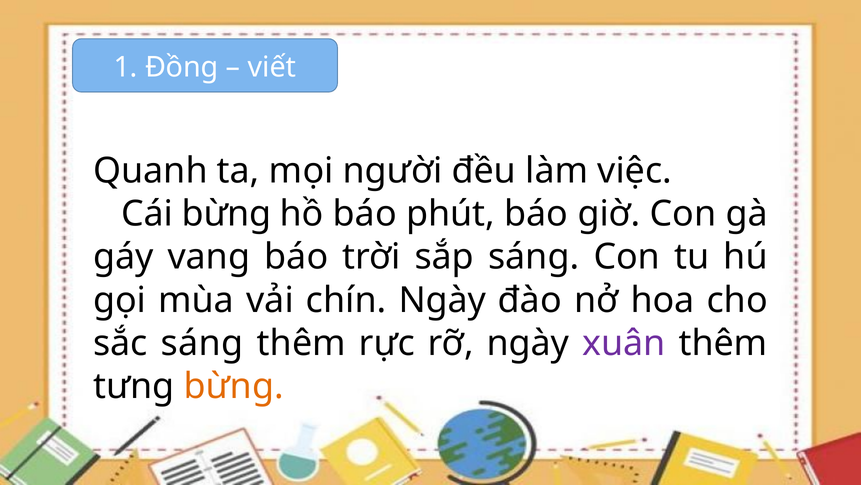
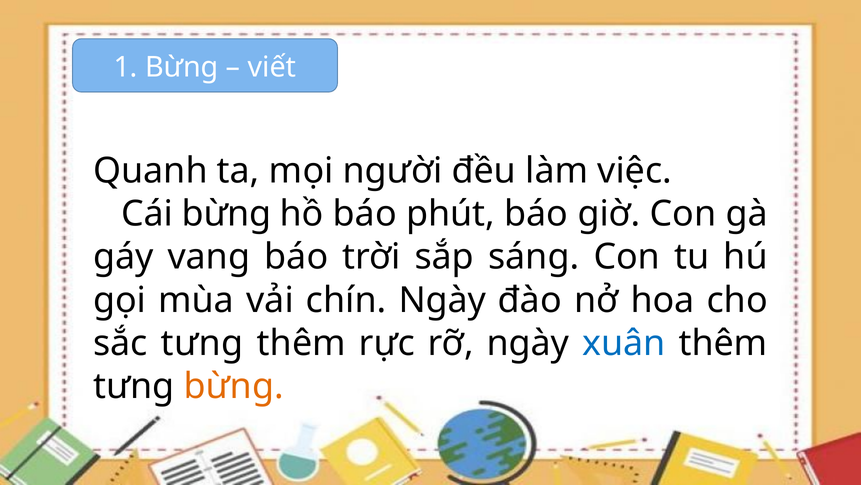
1 Đồng: Đồng -> Bừng (182, 67)
sắc sáng: sáng -> tưng (202, 343)
xuân colour: purple -> blue (624, 343)
